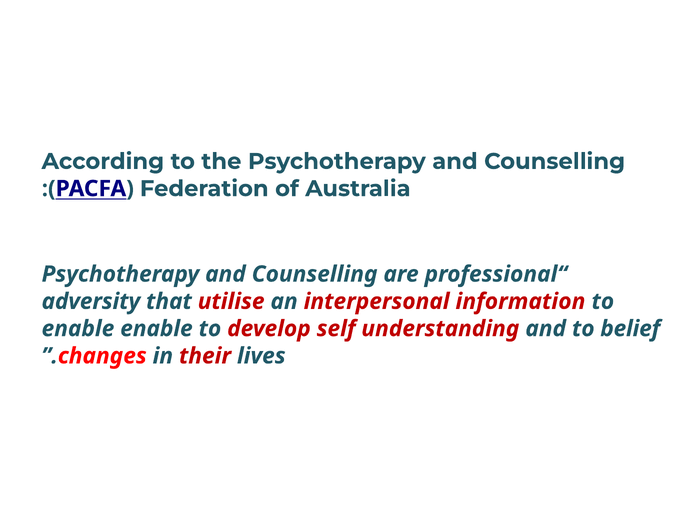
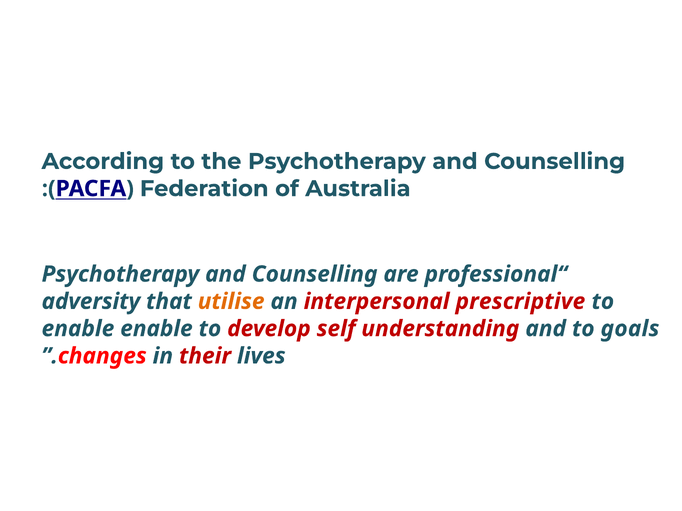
utilise colour: red -> orange (231, 302)
information: information -> prescriptive (520, 302)
belief: belief -> goals (630, 329)
